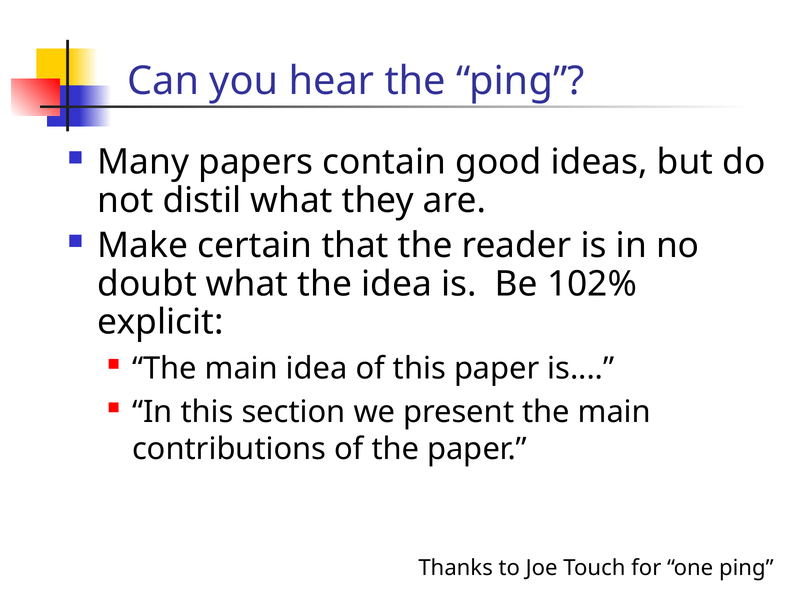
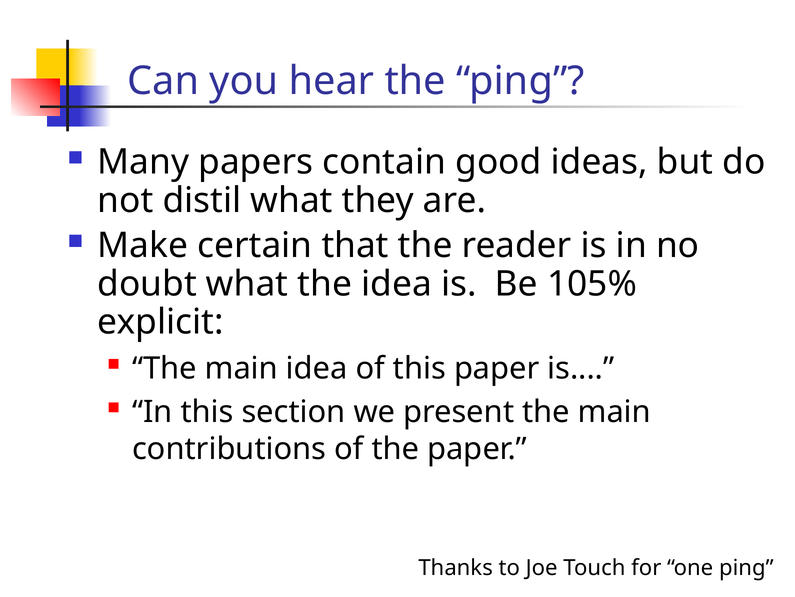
102%: 102% -> 105% (592, 284)
